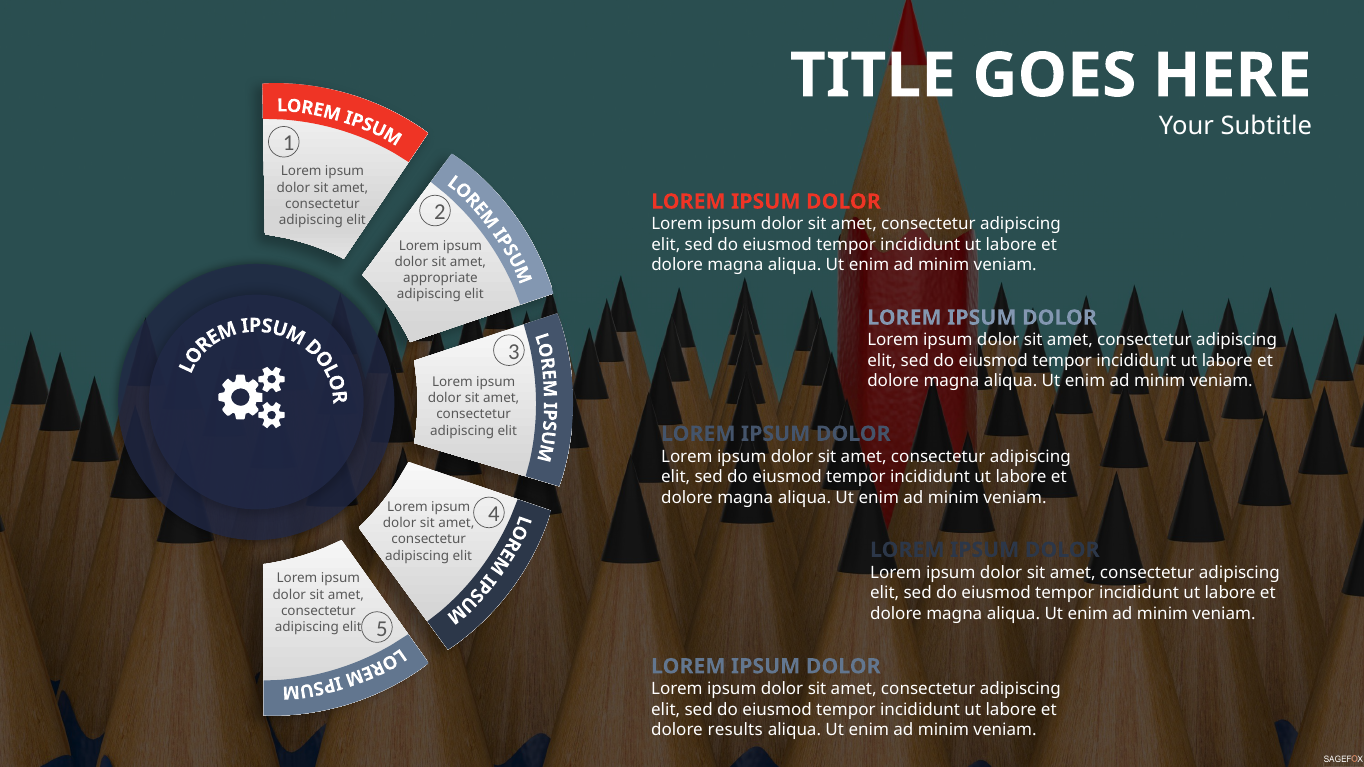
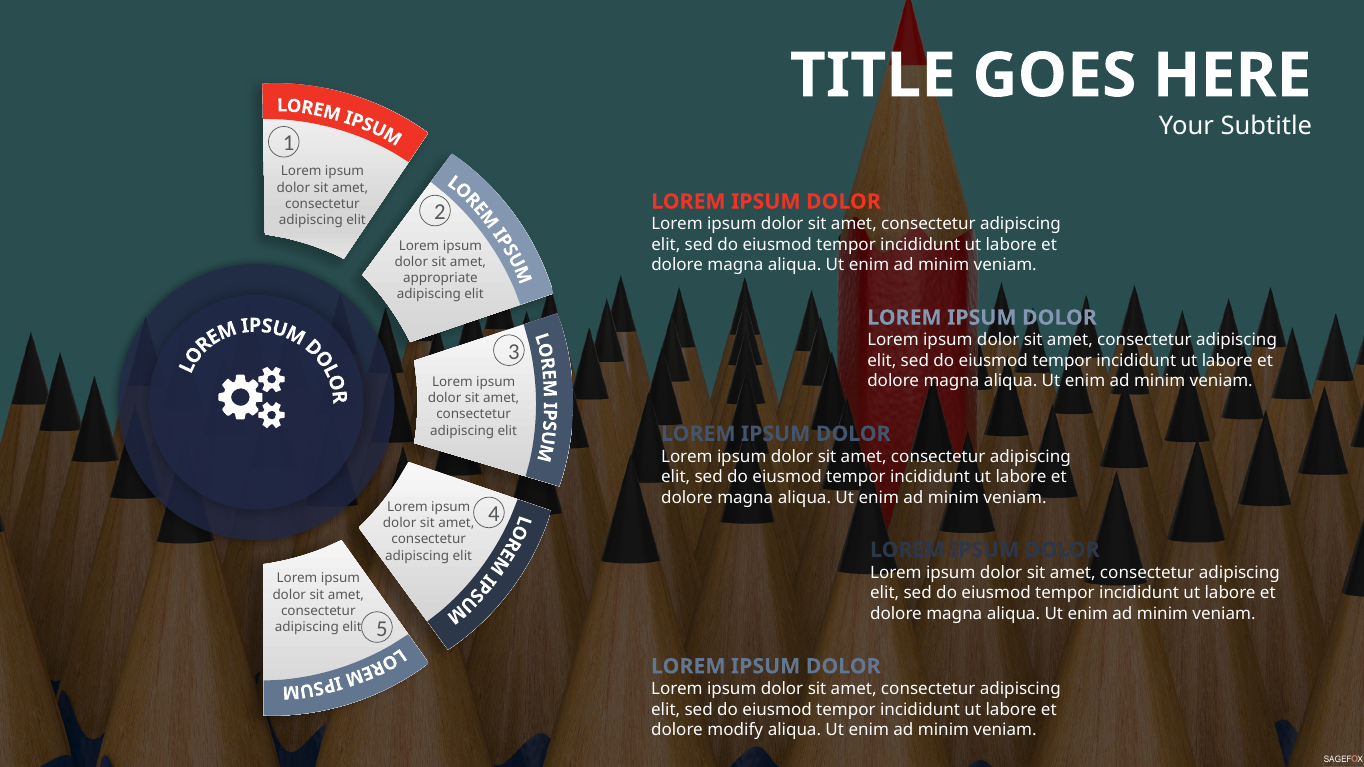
results: results -> modify (735, 730)
